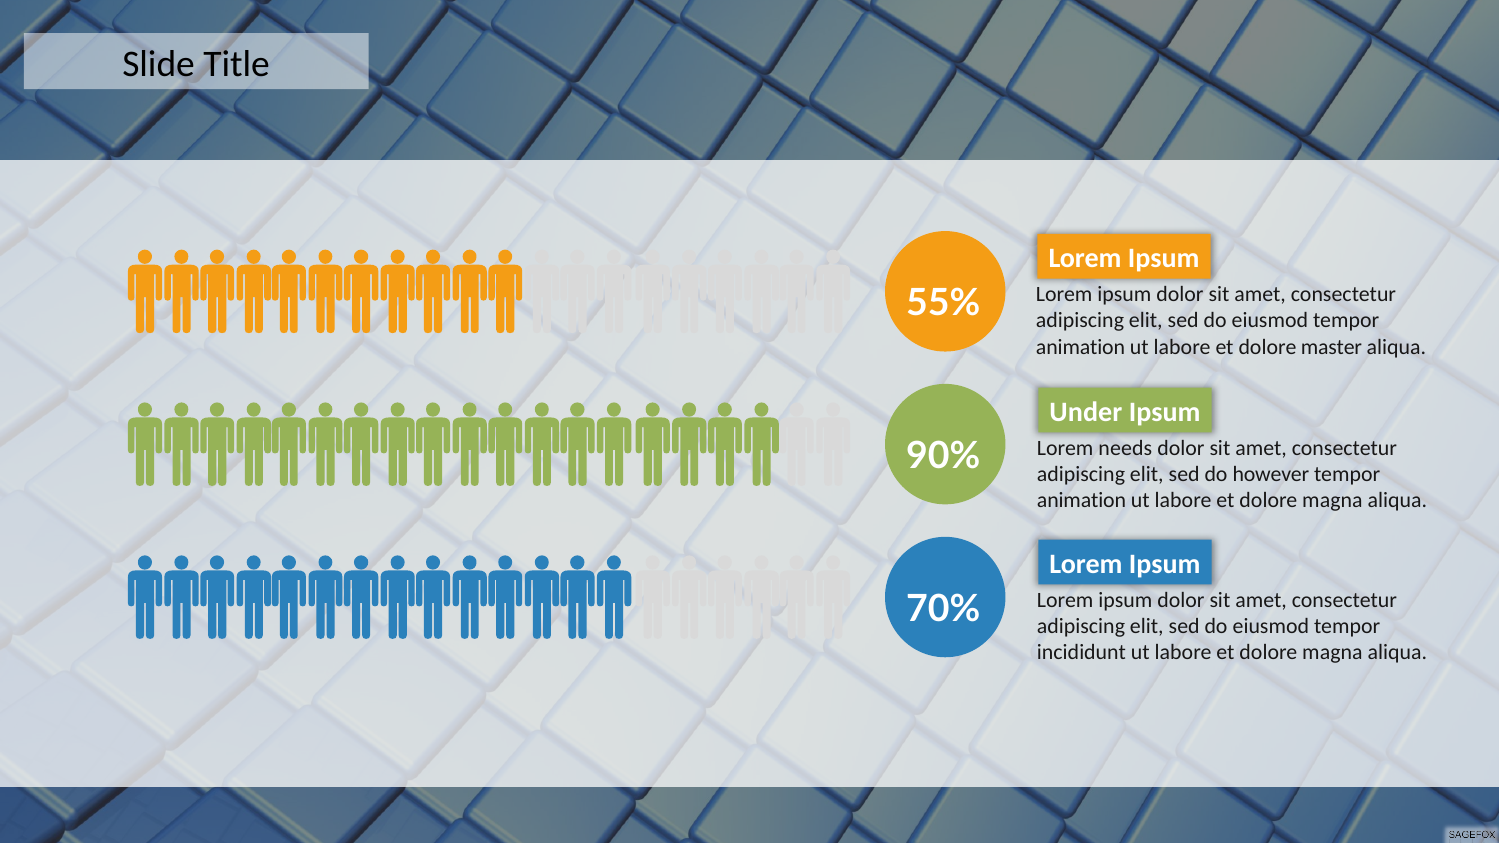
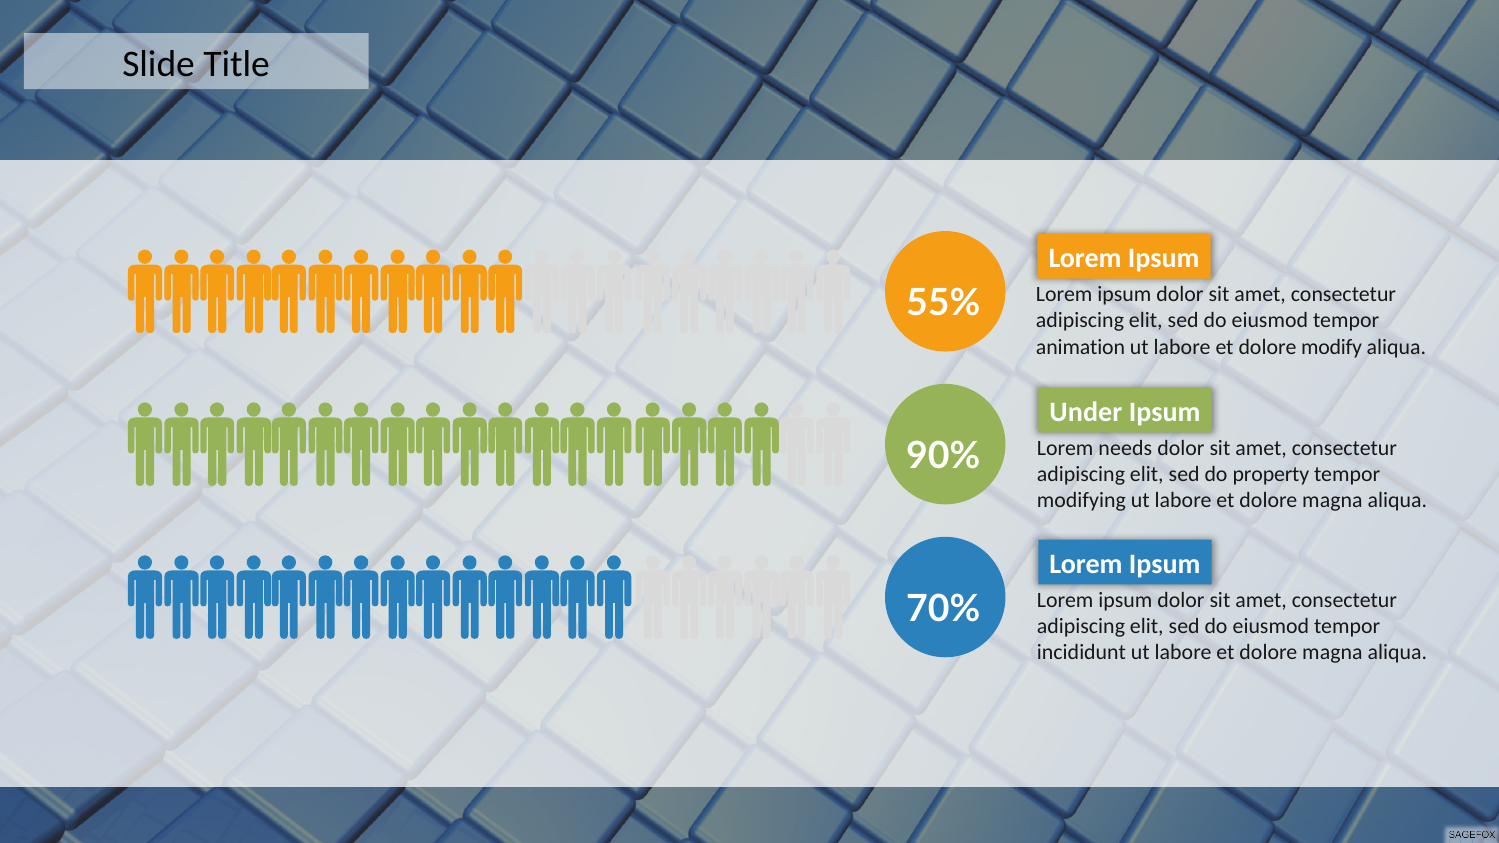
master: master -> modify (1331, 347)
however: however -> property (1271, 474)
animation: animation -> modifying (1081, 501)
